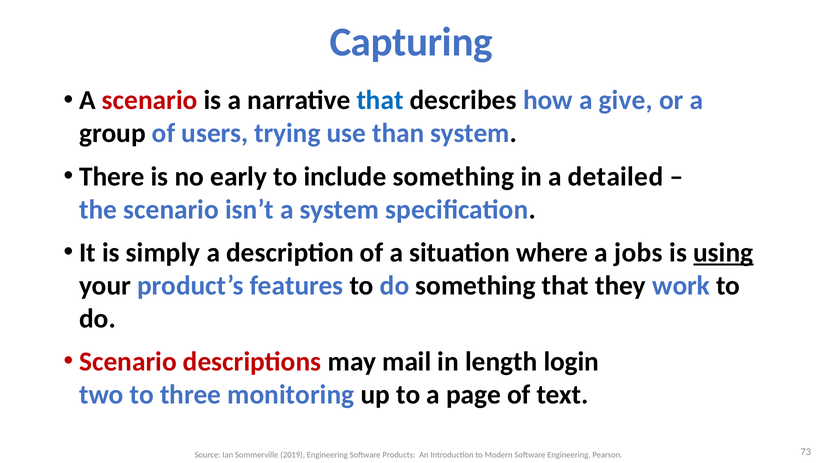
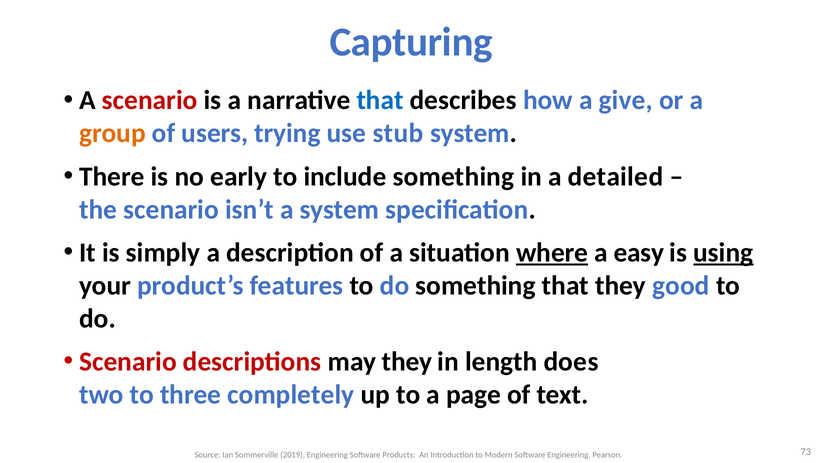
group colour: black -> orange (112, 133)
than: than -> stub (398, 133)
where underline: none -> present (552, 252)
jobs: jobs -> easy (639, 252)
work: work -> good (681, 285)
may mail: mail -> they (407, 361)
login: login -> does (571, 361)
monitoring: monitoring -> completely (291, 394)
